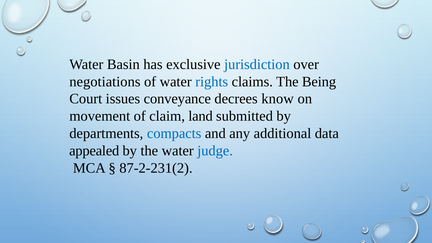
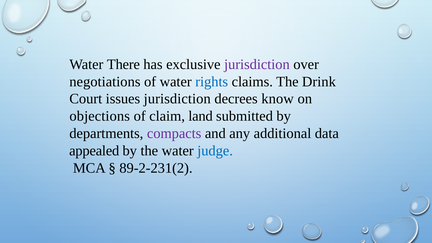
Basin: Basin -> There (123, 64)
jurisdiction colour: blue -> purple (257, 64)
Being: Being -> Drink (319, 82)
issues conveyance: conveyance -> jurisdiction (177, 99)
movement: movement -> objections (100, 116)
compacts colour: blue -> purple (174, 133)
87-2-231(2: 87-2-231(2 -> 89-2-231(2 (156, 168)
